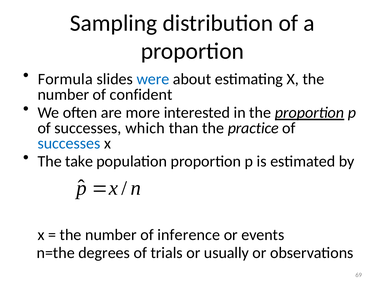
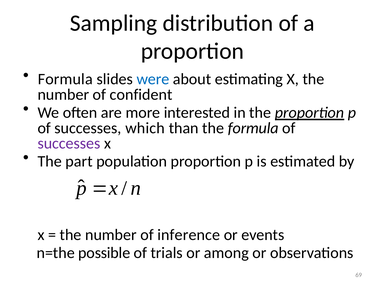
the practice: practice -> formula (253, 128)
successes colour: blue -> purple (69, 144)
take: take -> part (79, 162)
degrees: degrees -> possible (104, 254)
usually: usually -> among (226, 254)
